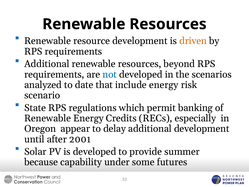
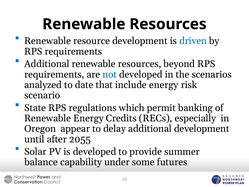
driven colour: orange -> blue (193, 41)
2001: 2001 -> 2055 (80, 139)
because: because -> balance (41, 162)
